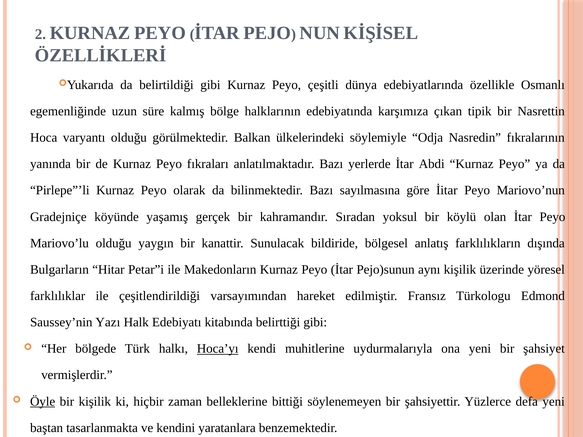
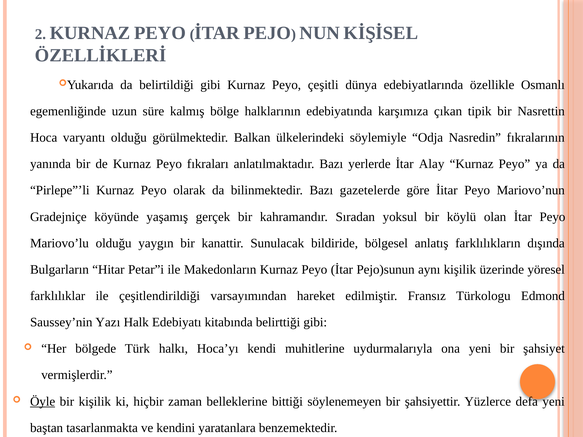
Abdi: Abdi -> Alay (432, 164)
sayılmasına: sayılmasına -> gazetelerde (370, 191)
Hoca’yı underline: present -> none (218, 349)
